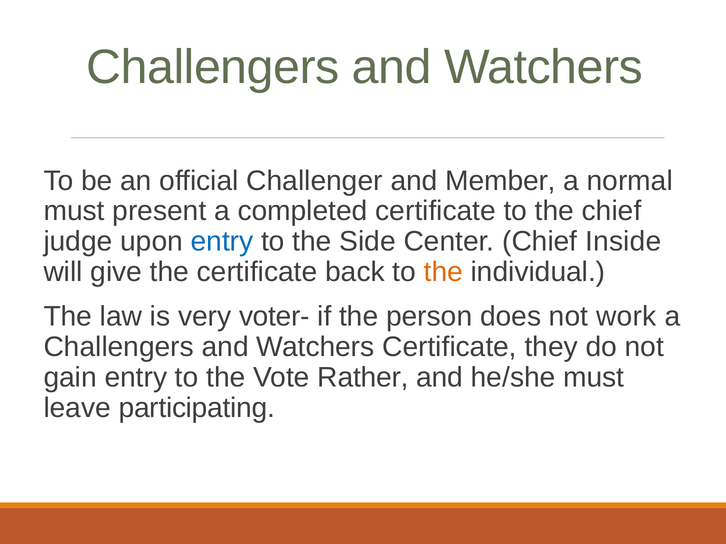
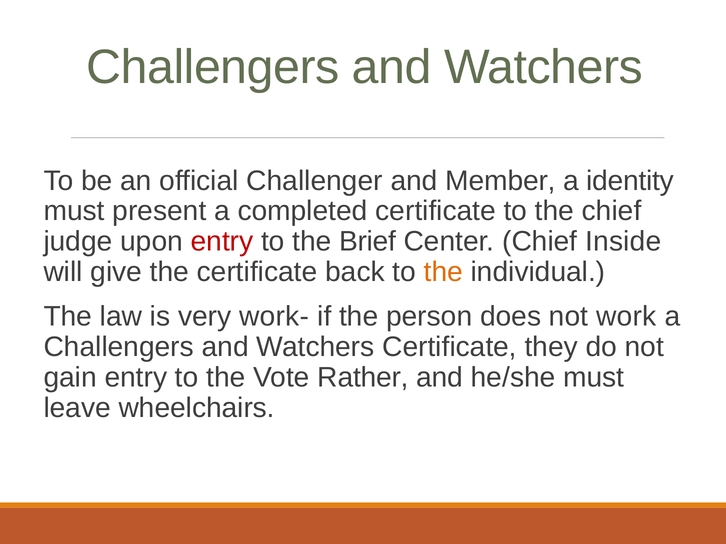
normal: normal -> identity (630, 181)
entry colour: blue -> red (222, 242)
Side: Side -> Brief (368, 242)
voter-: voter- -> work- (274, 317)
participating: participating -> wheelchairs (197, 408)
